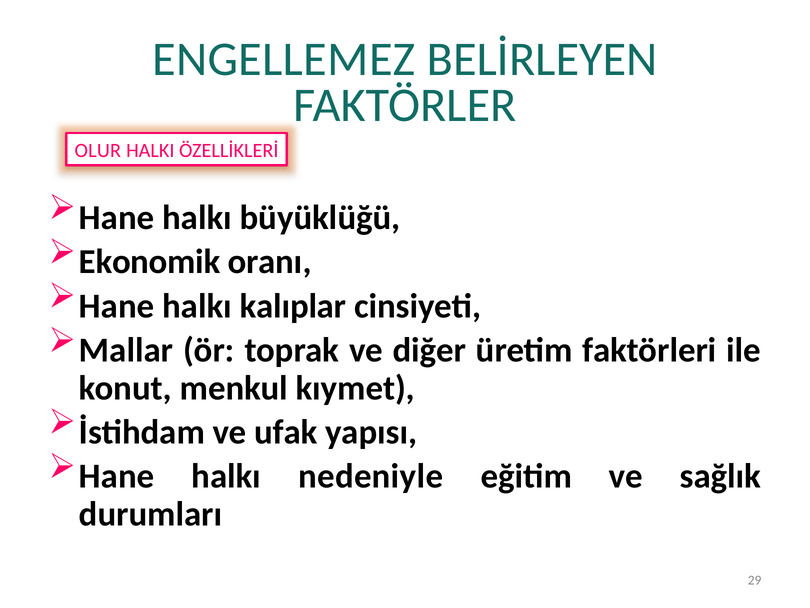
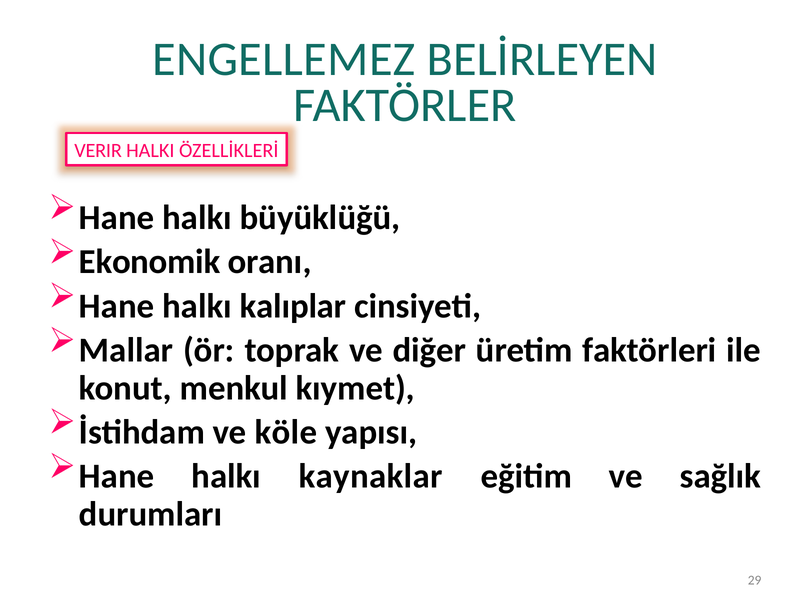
OLUR: OLUR -> VERIR (98, 150)
ufak: ufak -> köle (286, 432)
nedeniyle: nedeniyle -> kaynaklar (371, 476)
